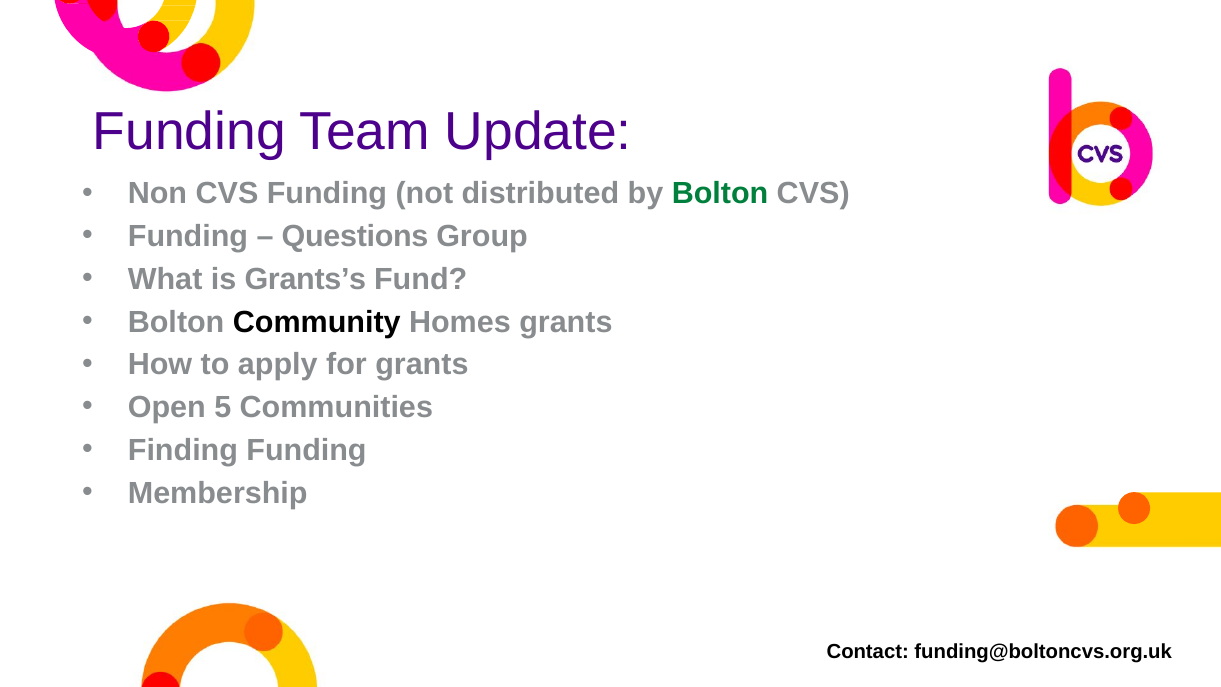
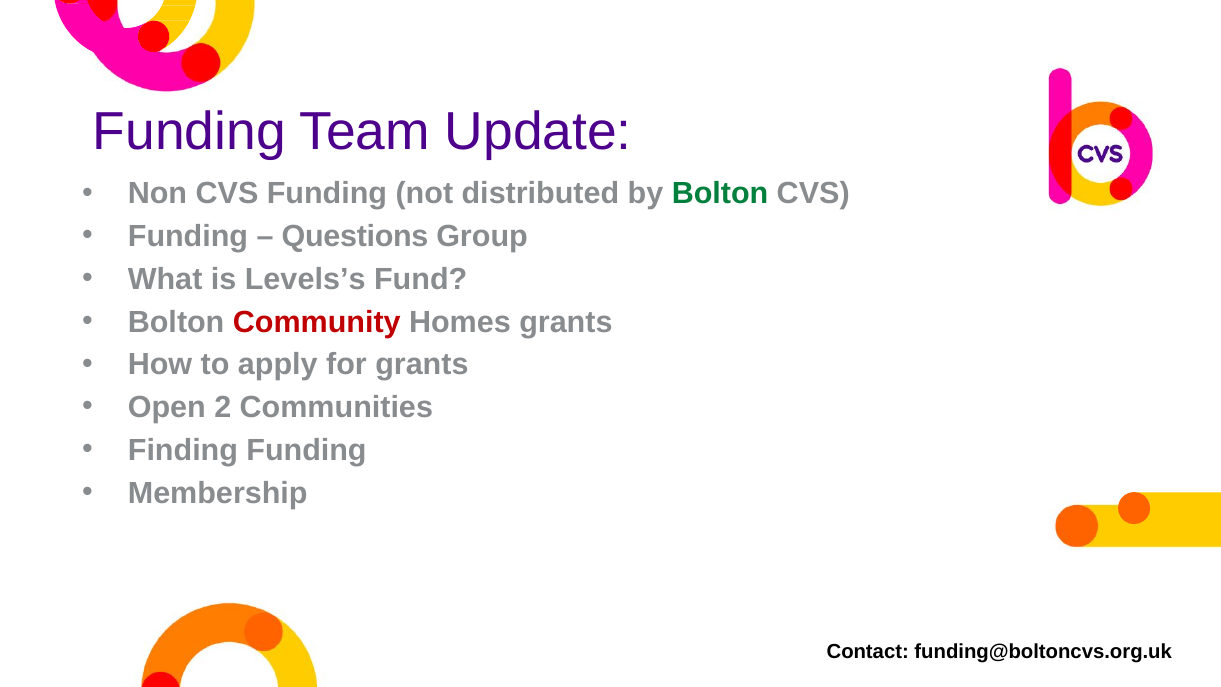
Grants’s: Grants’s -> Levels’s (305, 279)
Community colour: black -> red (317, 322)
5: 5 -> 2 (223, 407)
